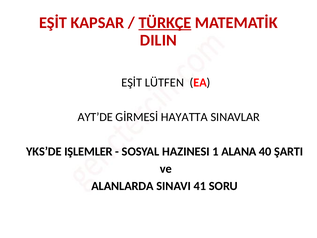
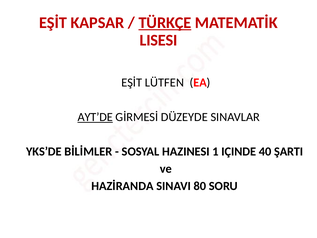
DILIN: DILIN -> LISESI (159, 40)
AYT’DE underline: none -> present (95, 117)
HAYATTA: HAYATTA -> DÜZEYDE (184, 117)
IŞLEMLER: IŞLEMLER -> BİLİMLER (88, 151)
ALANA: ALANA -> IÇINDE (239, 151)
ALANLARDA: ALANLARDA -> HAZİRANDA (122, 186)
41: 41 -> 80 (200, 186)
